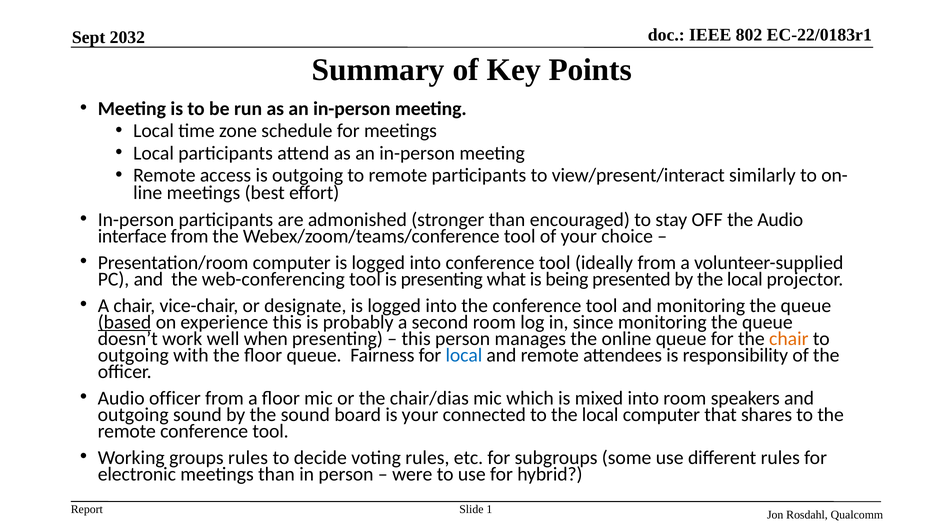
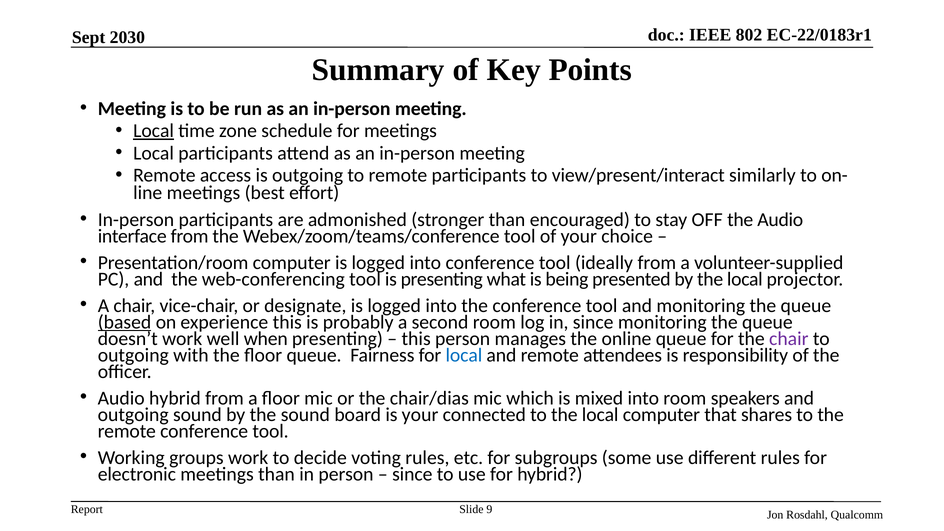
2032: 2032 -> 2030 (127, 38)
Local underline: none -> present (154, 131)
chair colour: orange -> purple (789, 339)
Audio officer: officer -> hybrid (175, 398)
groups rules: rules -> work (248, 458)
were: were -> since (412, 474)
1: 1 -> 9 (489, 509)
